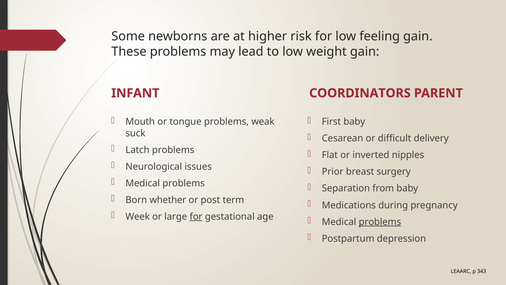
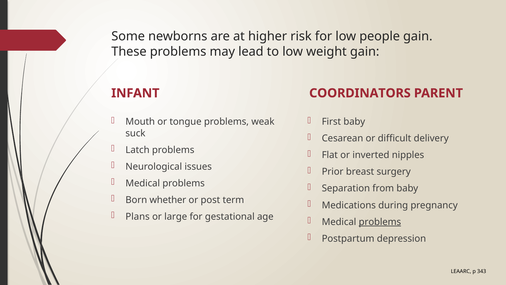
feeling: feeling -> people (380, 36)
Week: Week -> Plans (138, 216)
for underline: present -> none (196, 216)
